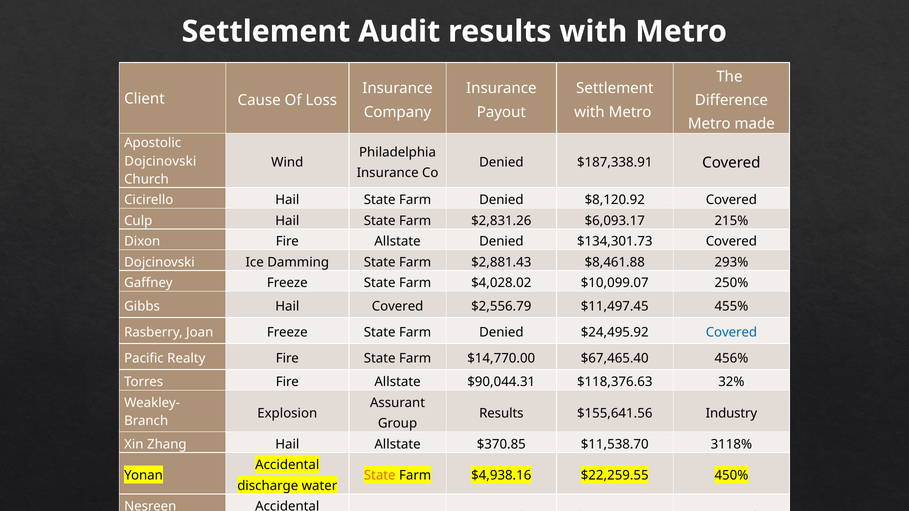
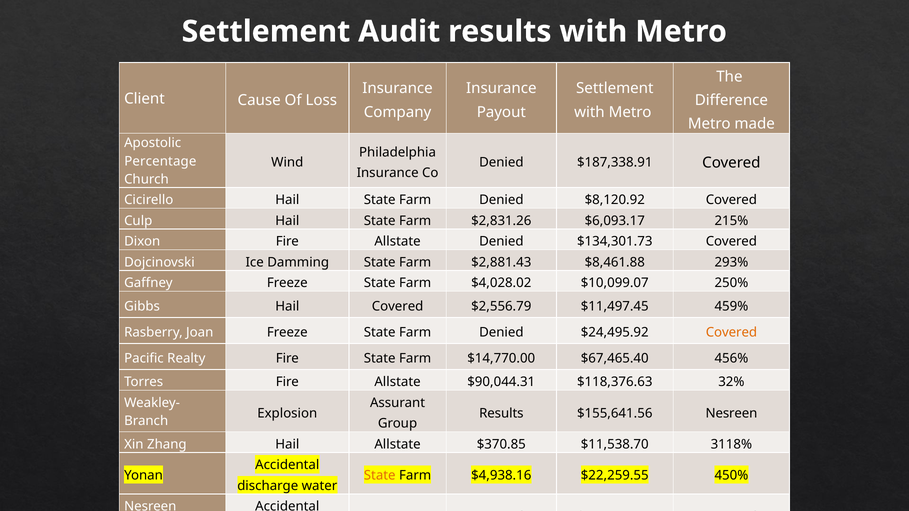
Dojcinovski: Dojcinovski -> Percentage (160, 161)
455%: 455% -> 459% (731, 307)
Covered colour: blue -> orange (731, 333)
$155,641.56 Industry: Industry -> Nesreen (731, 413)
